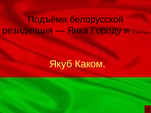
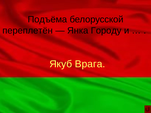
резиденция: резиденция -> переплетён (28, 31)
Каком: Каком -> Врага (90, 64)
